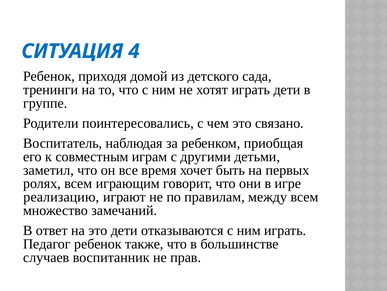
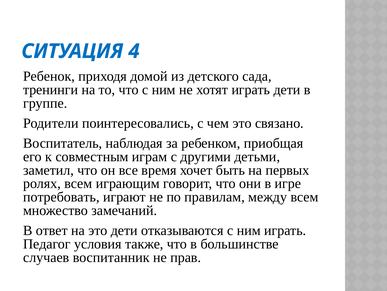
реализацию: реализацию -> потребовать (61, 197)
Педагог ребенок: ребенок -> условия (98, 243)
